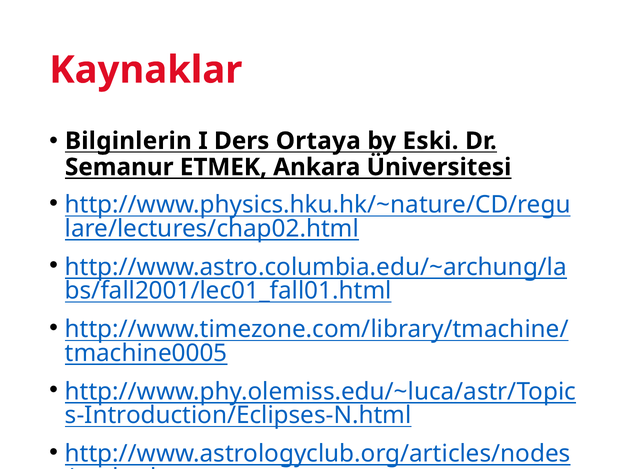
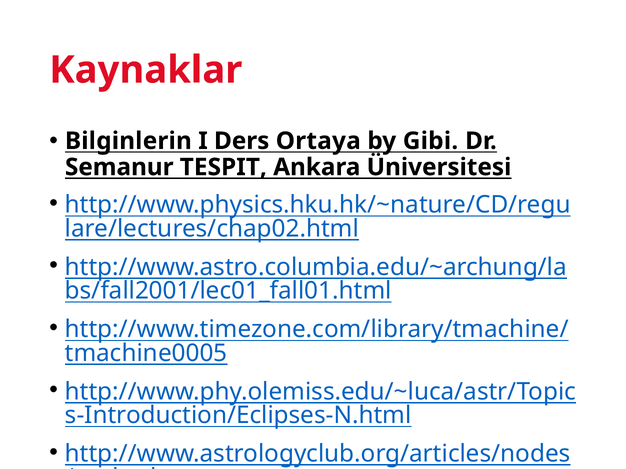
Eski: Eski -> Gibi (431, 141)
ETMEK: ETMEK -> TESPIT (223, 167)
